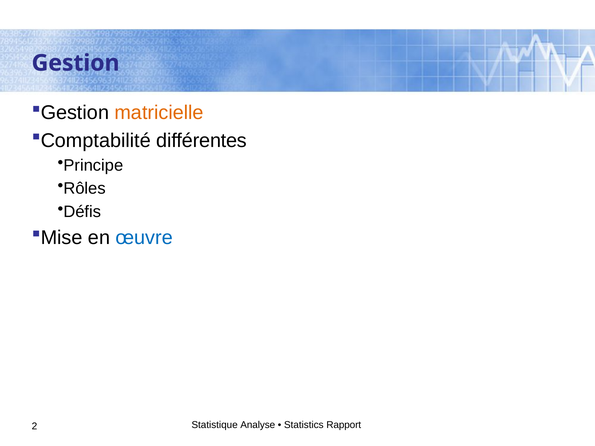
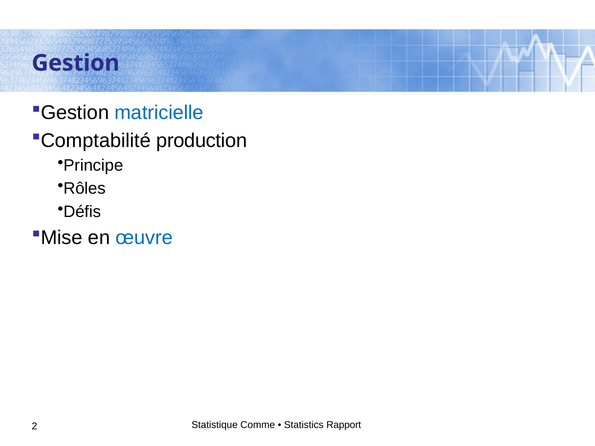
matricielle colour: orange -> blue (159, 113)
différentes: différentes -> production (202, 141)
Analyse: Analyse -> Comme (258, 425)
